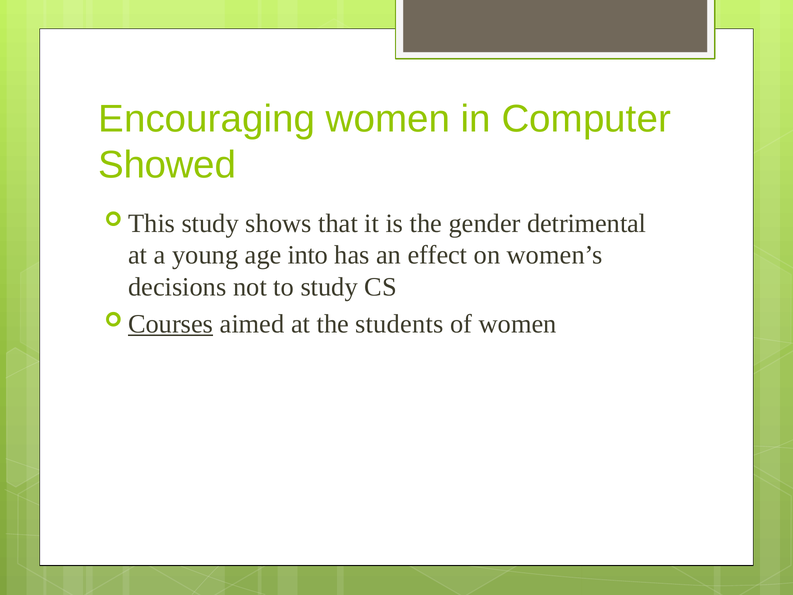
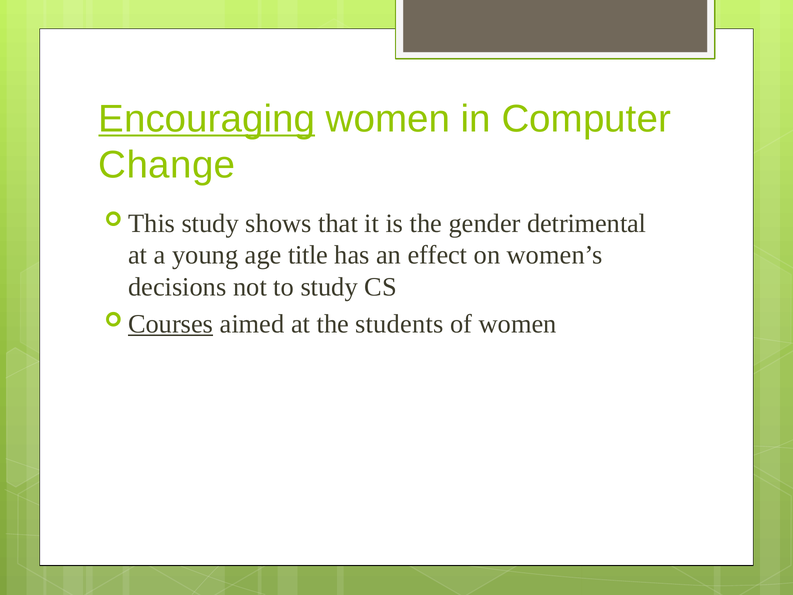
Encouraging underline: none -> present (207, 119)
Showed: Showed -> Change (167, 165)
into: into -> title (308, 255)
